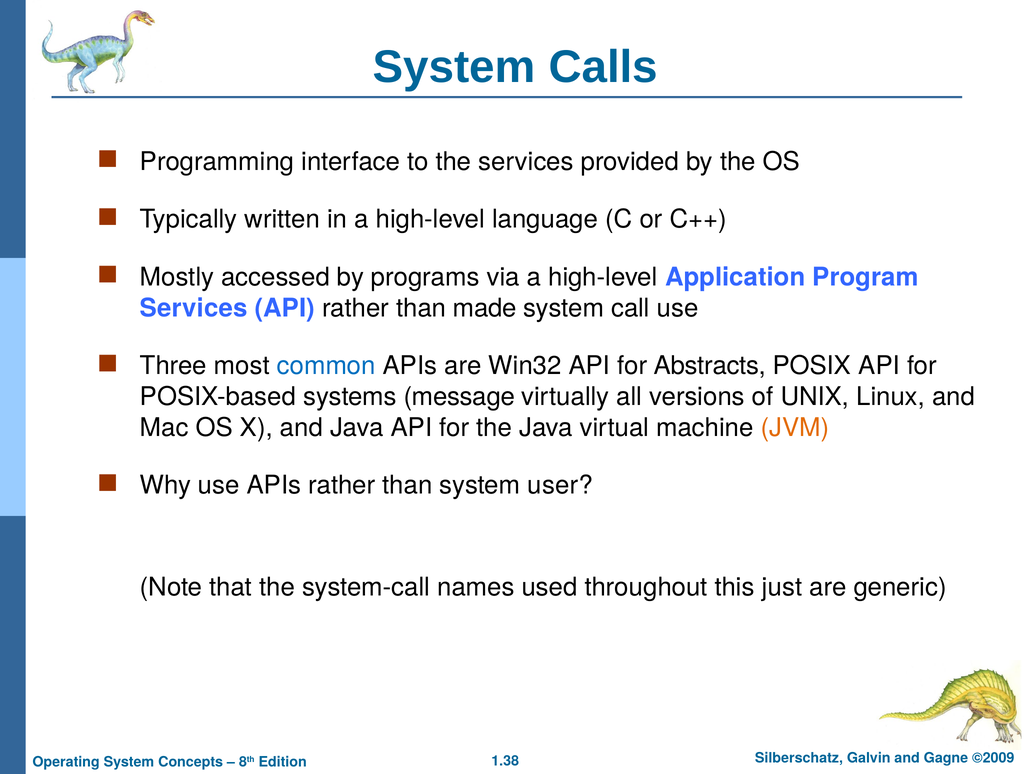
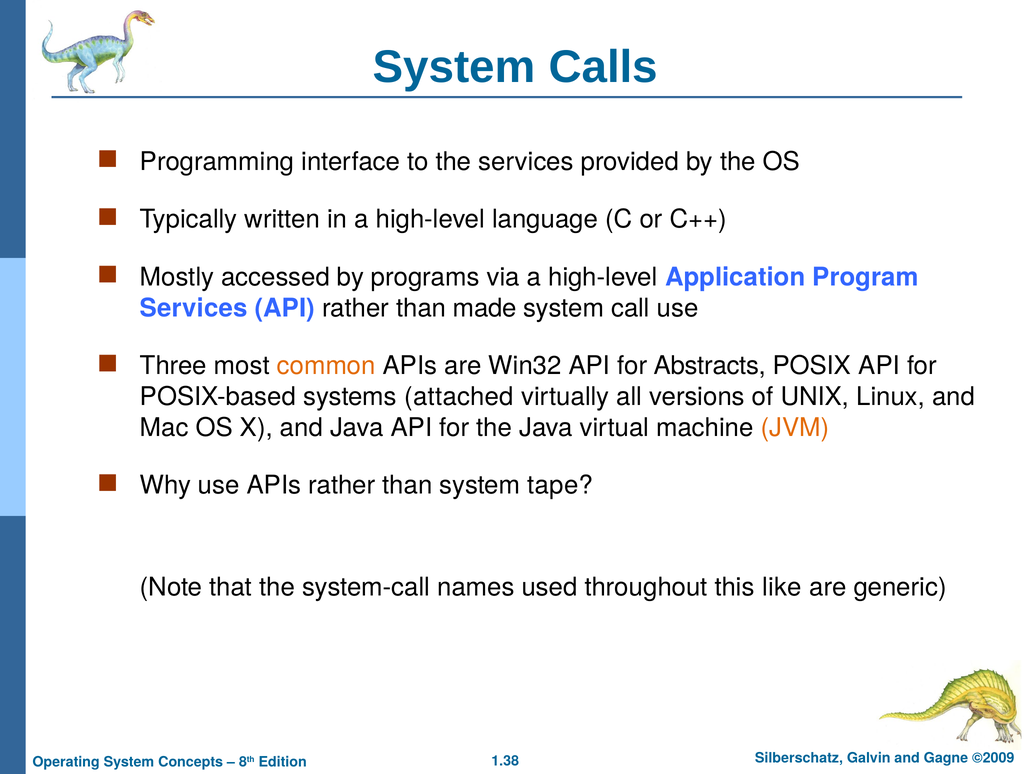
common colour: blue -> orange (326, 365)
message: message -> attached (459, 396)
user: user -> tape (560, 485)
just: just -> like (782, 587)
